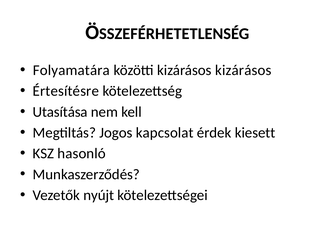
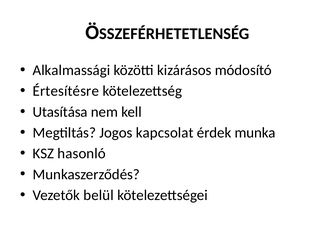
Folyamatára: Folyamatára -> Alkalmassági (71, 70)
kizárásos kizárásos: kizárásos -> módosító (243, 70)
kiesett: kiesett -> munka (255, 133)
nyújt: nyújt -> belül (99, 195)
